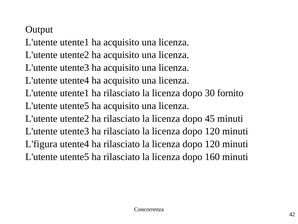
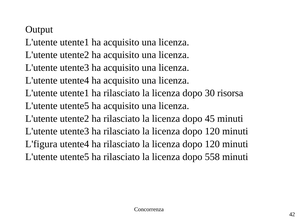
fornito: fornito -> risorsa (230, 93)
160: 160 -> 558 (212, 156)
